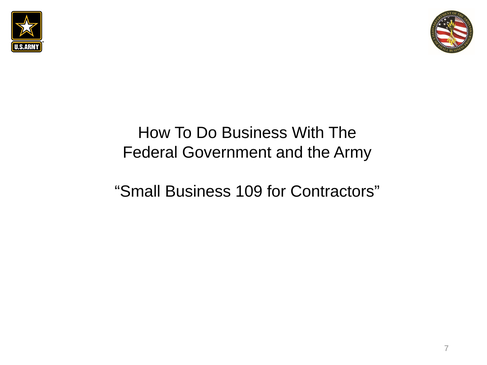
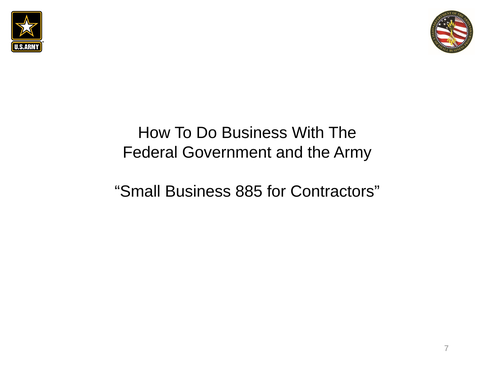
109: 109 -> 885 (249, 191)
